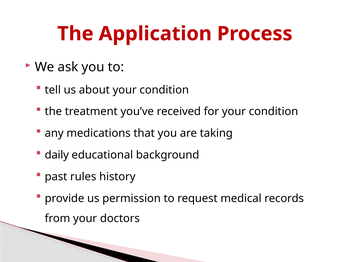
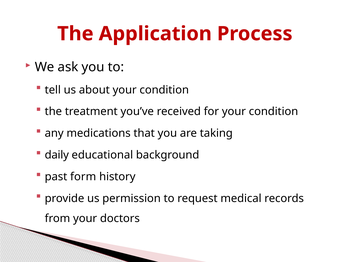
rules: rules -> form (83, 177)
